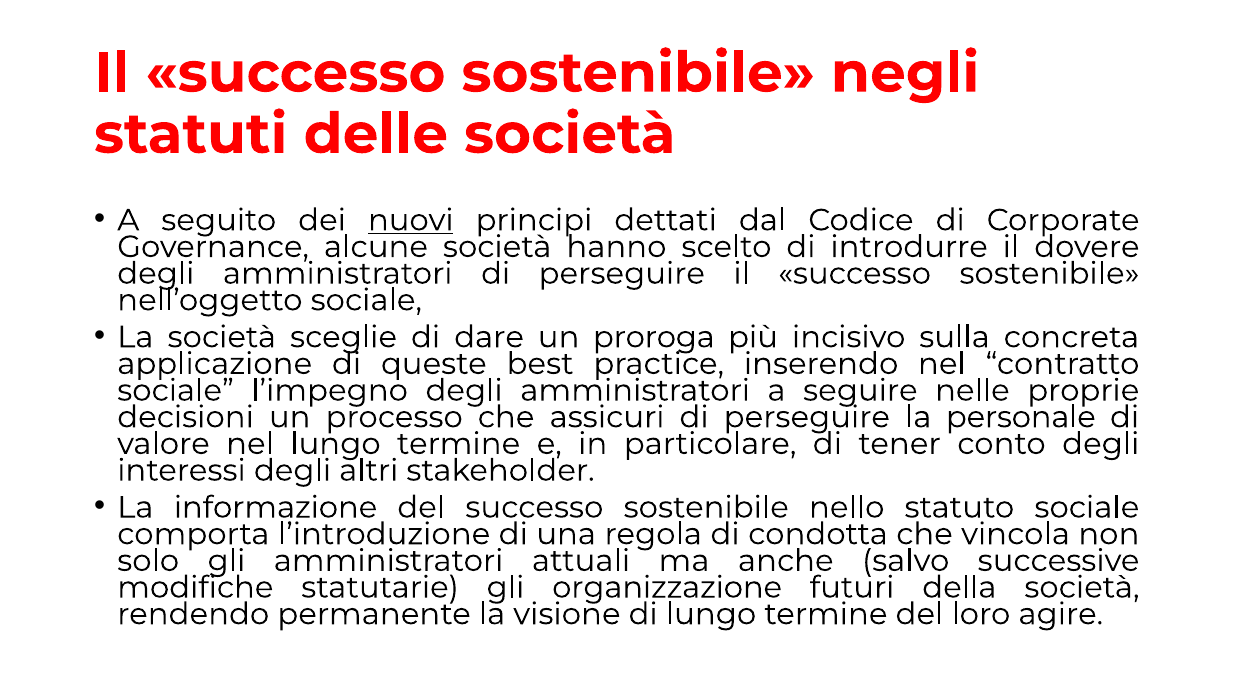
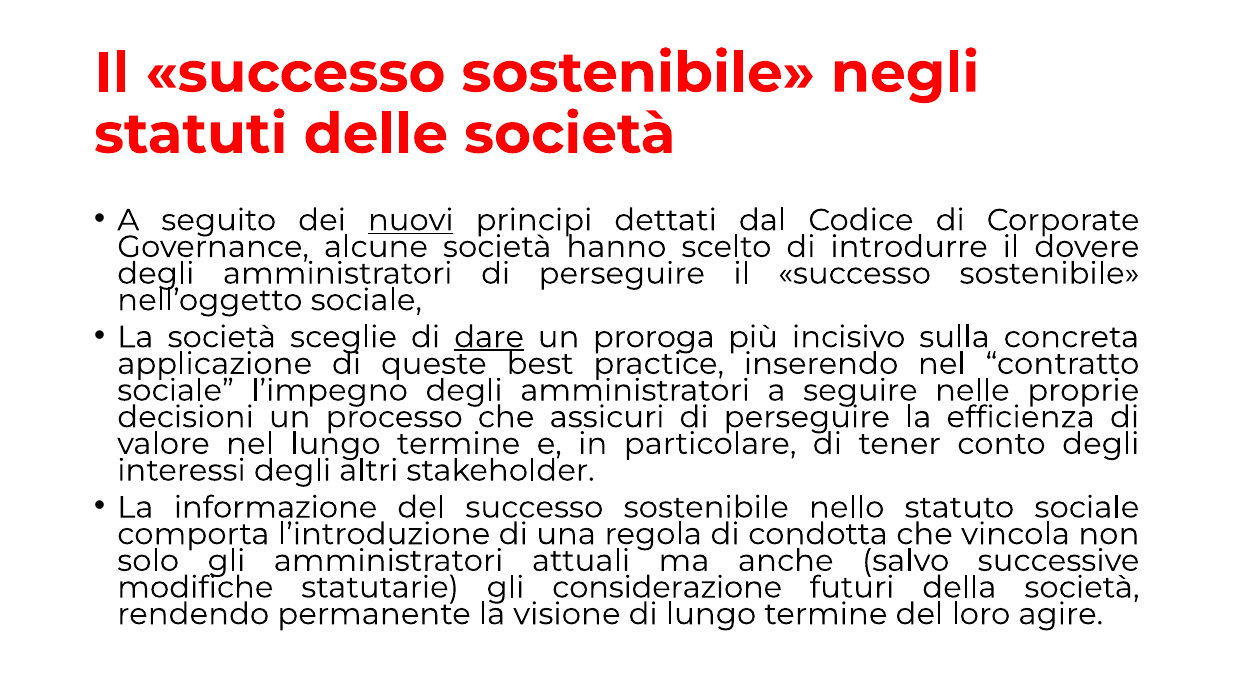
dare underline: none -> present (489, 337)
personale: personale -> efficienza (1021, 417)
organizzazione: organizzazione -> considerazione (667, 588)
